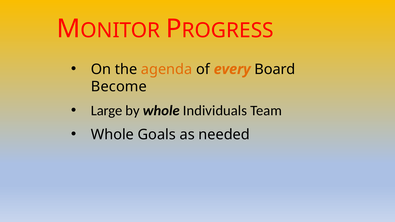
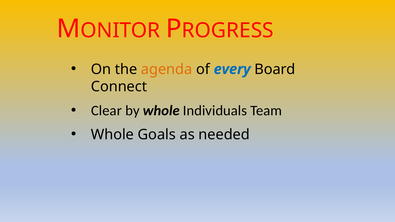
every colour: orange -> blue (232, 69)
Become: Become -> Connect (119, 87)
Large: Large -> Clear (106, 111)
